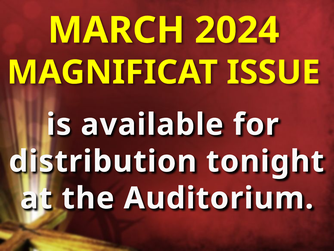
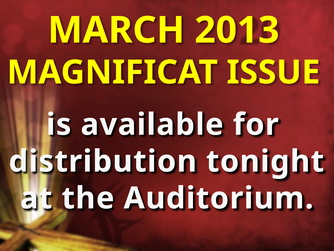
2024: 2024 -> 2013 (237, 30)
